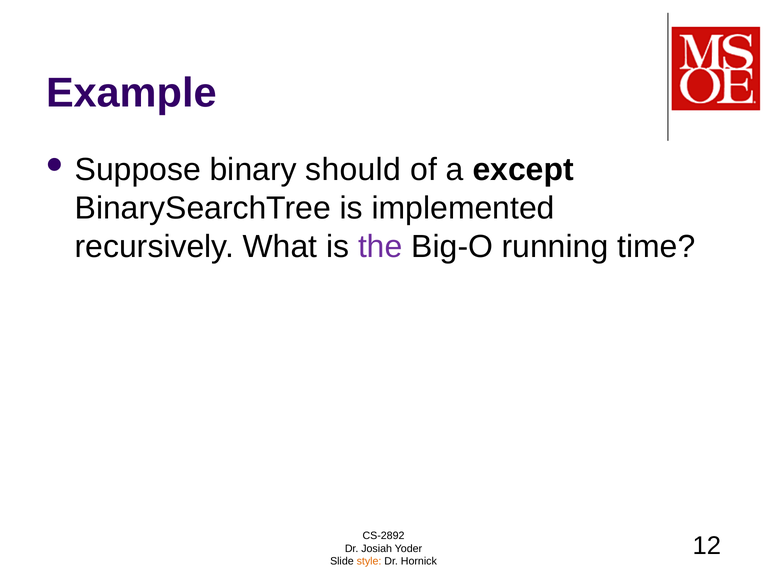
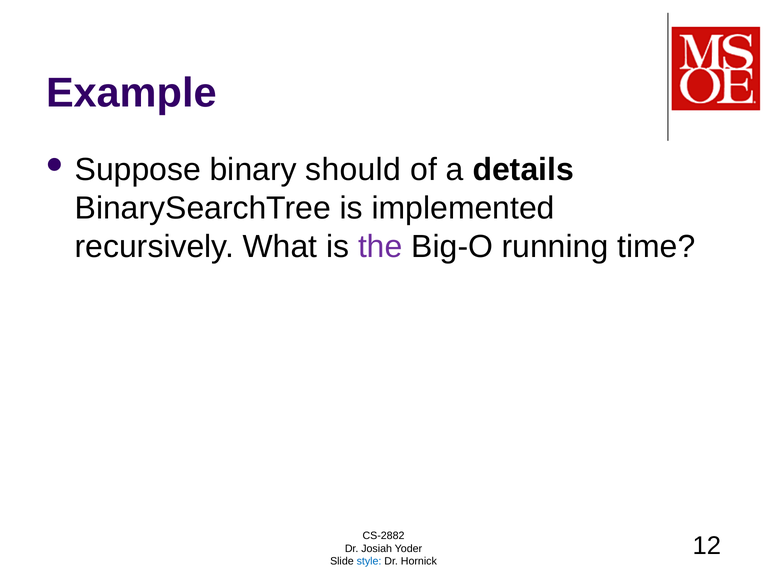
except: except -> details (523, 169)
CS-2892: CS-2892 -> CS-2882 (384, 535)
style colour: orange -> blue (369, 561)
